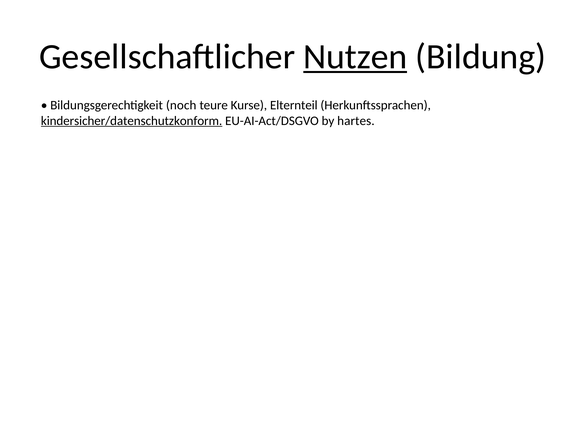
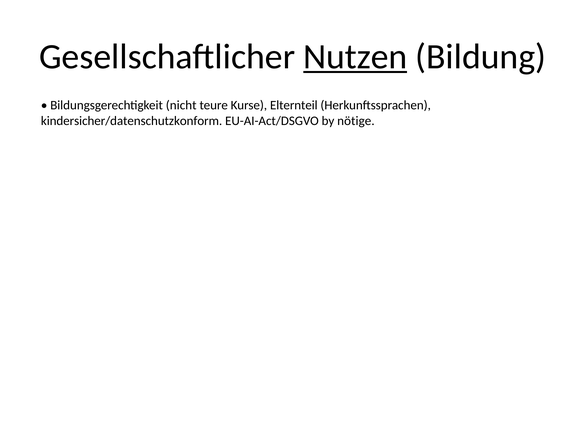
noch: noch -> nicht (181, 105)
kindersicher/datenschutzkonform underline: present -> none (132, 121)
hartes: hartes -> nötige (356, 121)
